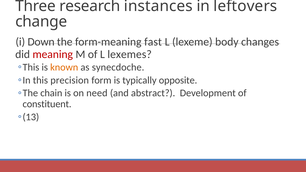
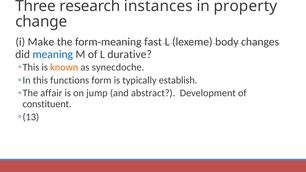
leftovers: leftovers -> property (245, 6)
Down: Down -> Make (41, 42)
meaning colour: red -> blue (53, 54)
lexemes: lexemes -> durative (130, 54)
precision: precision -> functions (70, 80)
opposite: opposite -> establish (178, 80)
chain: chain -> affair (51, 93)
need: need -> jump (97, 93)
